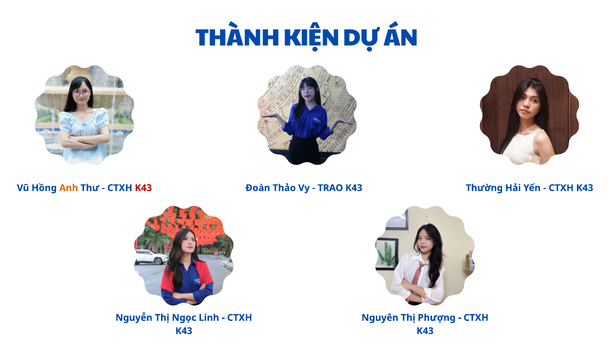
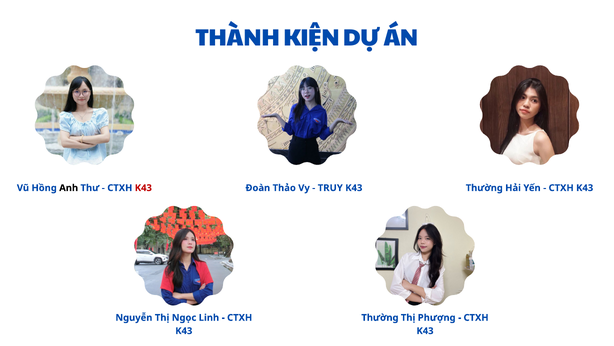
Anh colour: orange -> black (69, 188)
TRAO: TRAO -> TRUY (330, 188)
Nguyên: Nguyên -> Thường (380, 317)
